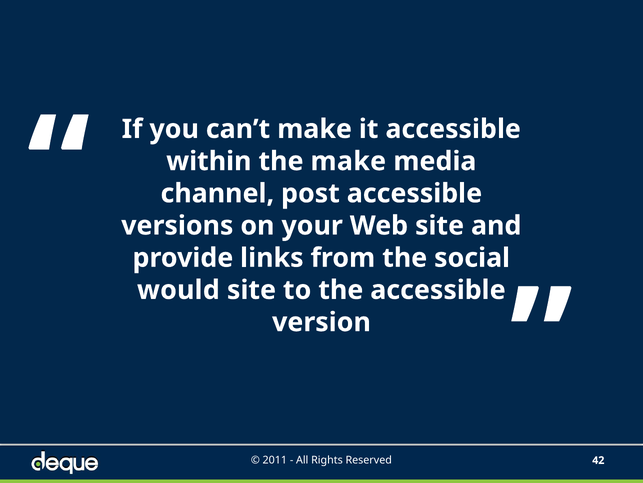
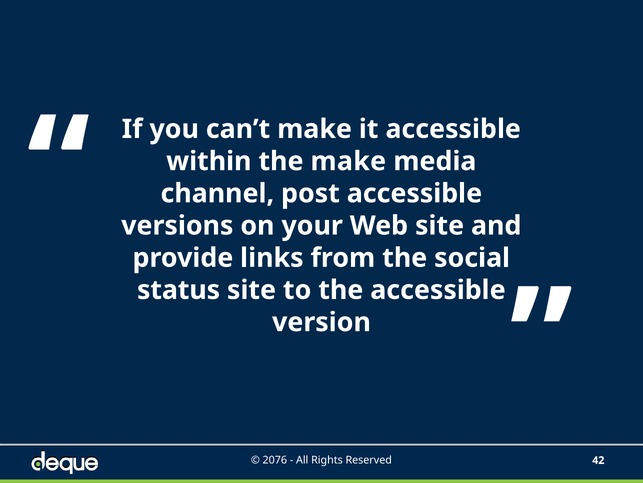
would: would -> status (179, 290)
2011: 2011 -> 2076 (275, 460)
